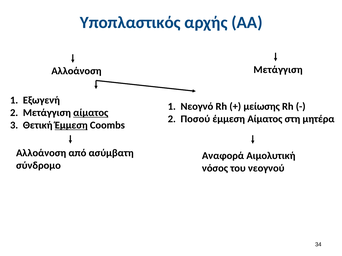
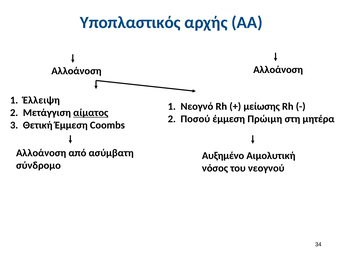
Μετάγγιση: Μετάγγιση -> Αλλοάνοση (278, 70)
Εξωγενή: Εξωγενή -> Έλλειψη (41, 100)
έμμεση Αίματος: Αίματος -> Πρώιμη (265, 119)
Έμμεση underline: present -> none (71, 126)
Αναφορά: Αναφορά -> Αυξημένο (223, 156)
